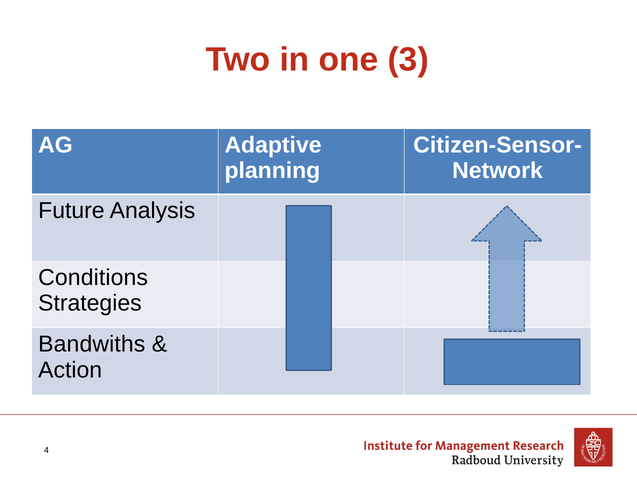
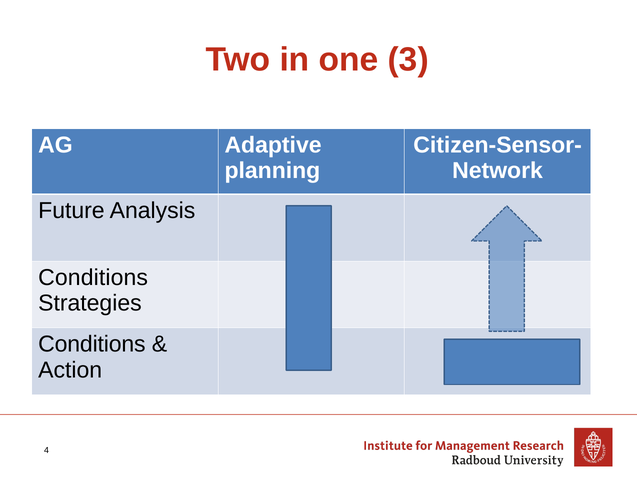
Bandwiths: Bandwiths -> Conditions (92, 344)
